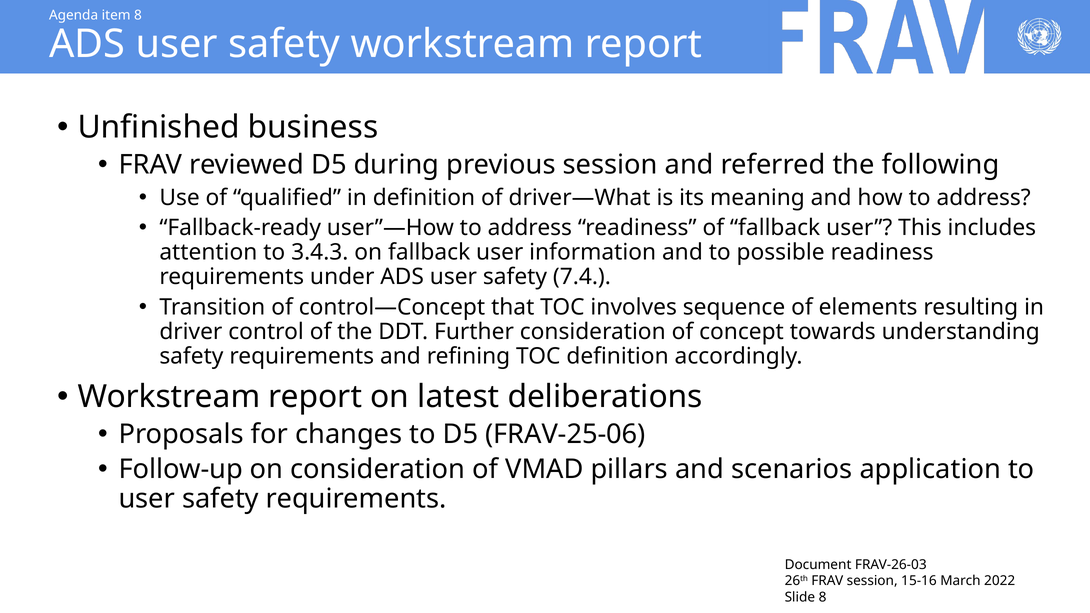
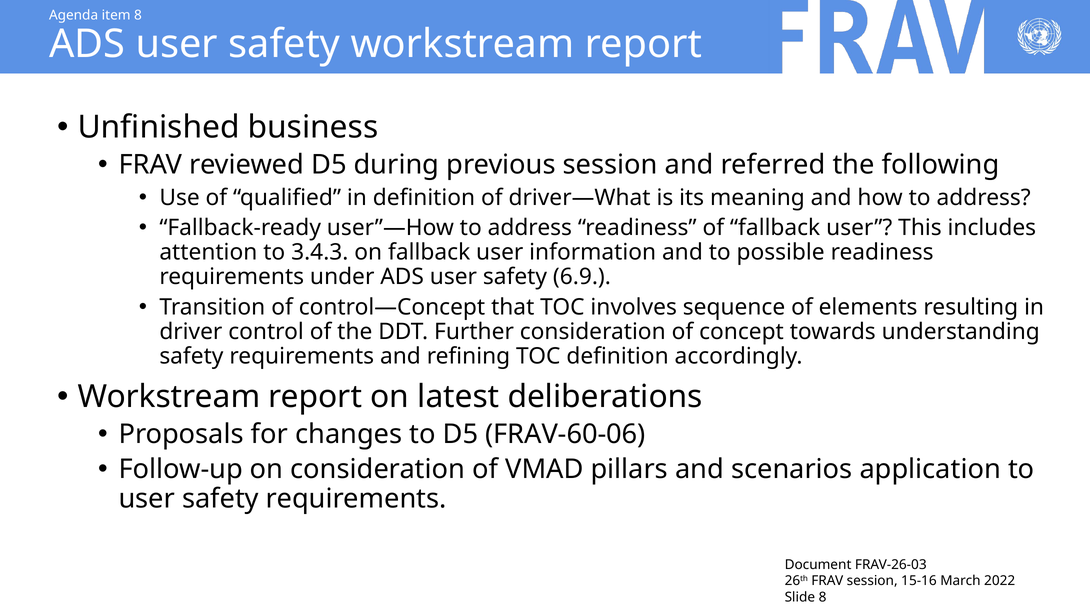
7.4: 7.4 -> 6.9 (582, 277)
FRAV-25-06: FRAV-25-06 -> FRAV-60-06 (565, 434)
